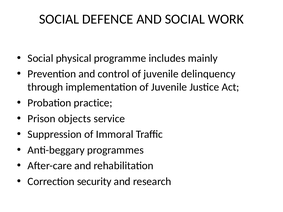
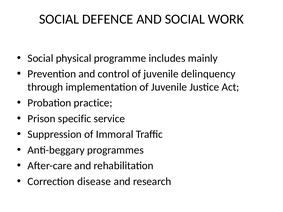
objects: objects -> specific (75, 119)
security: security -> disease (94, 182)
